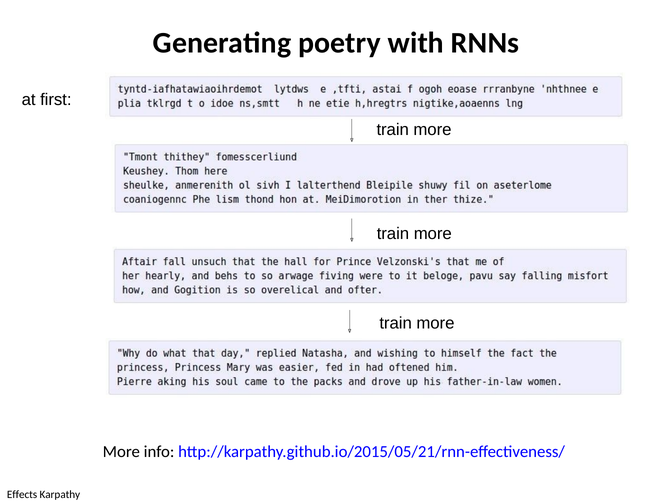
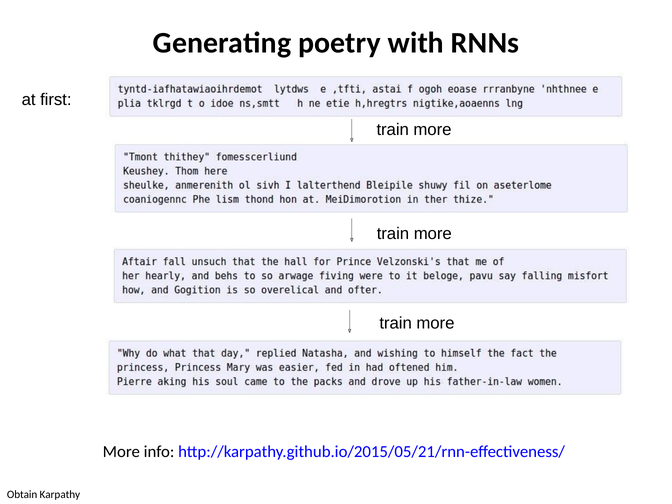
Effects: Effects -> Obtain (22, 494)
